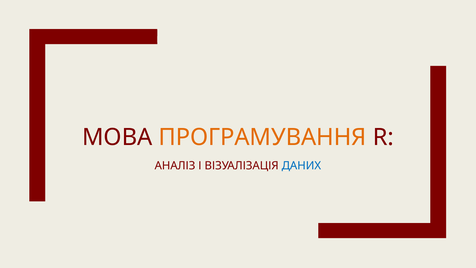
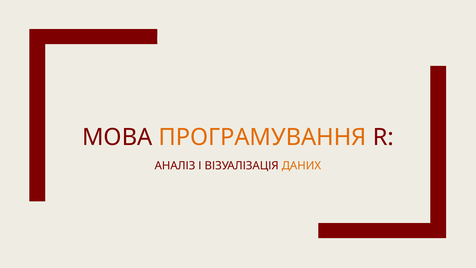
ДАНИХ colour: blue -> orange (301, 166)
